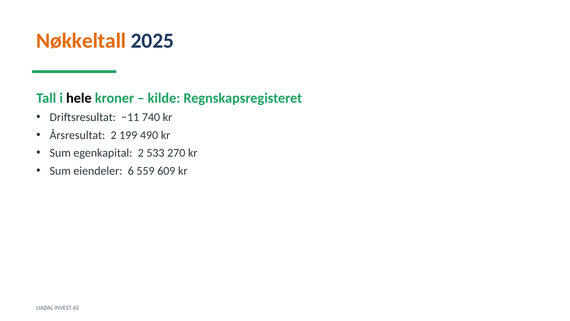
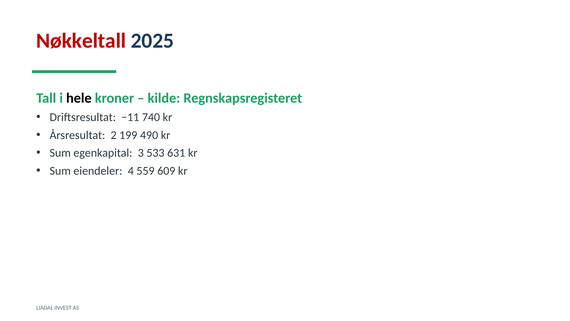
Nøkkeltall colour: orange -> red (81, 41)
egenkapital 2: 2 -> 3 (141, 153)
270: 270 -> 631 (176, 153)
6: 6 -> 4 (131, 171)
